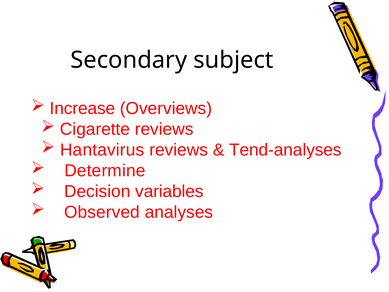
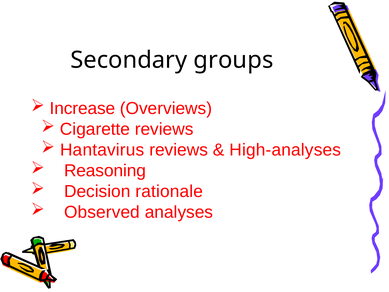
subject: subject -> groups (233, 60)
Tend-analyses: Tend-analyses -> High-analyses (285, 150)
Determine: Determine -> Reasoning (105, 171)
variables: variables -> rationale (169, 191)
